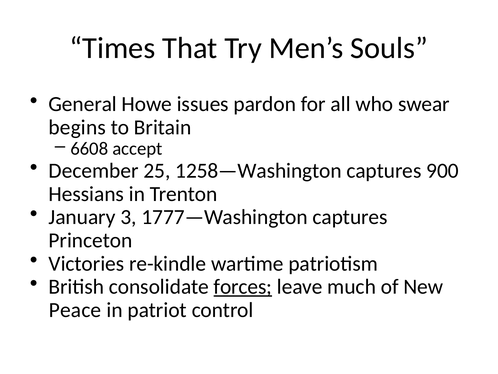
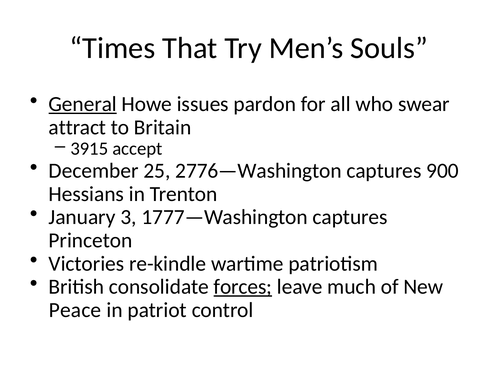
General underline: none -> present (83, 104)
begins: begins -> attract (77, 127)
6608: 6608 -> 3915 (89, 149)
1258—Washington: 1258—Washington -> 2776—Washington (258, 171)
